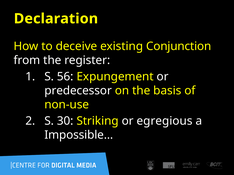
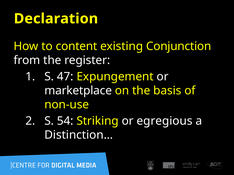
deceive: deceive -> content (77, 46)
56: 56 -> 47 (65, 77)
predecessor: predecessor -> marketplace (78, 91)
30: 30 -> 54 (65, 121)
Impossible…: Impossible… -> Distinction… (79, 135)
